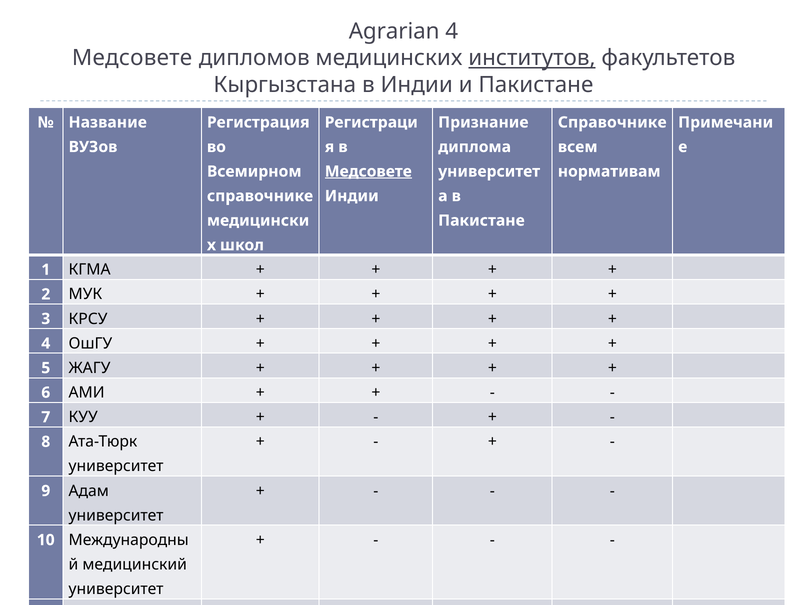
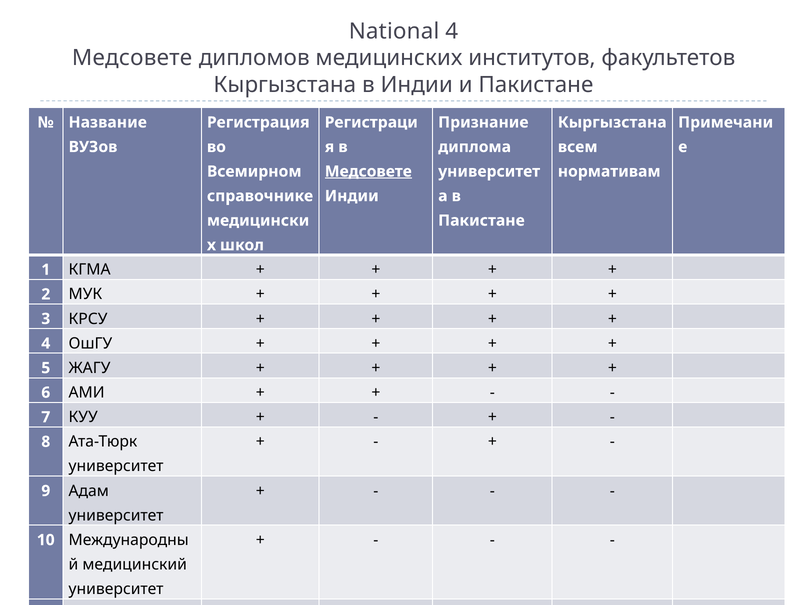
Agrarian: Agrarian -> National (394, 31)
институтов underline: present -> none (532, 58)
Справочнике: Справочнике -> Кыргызстана (612, 122)
